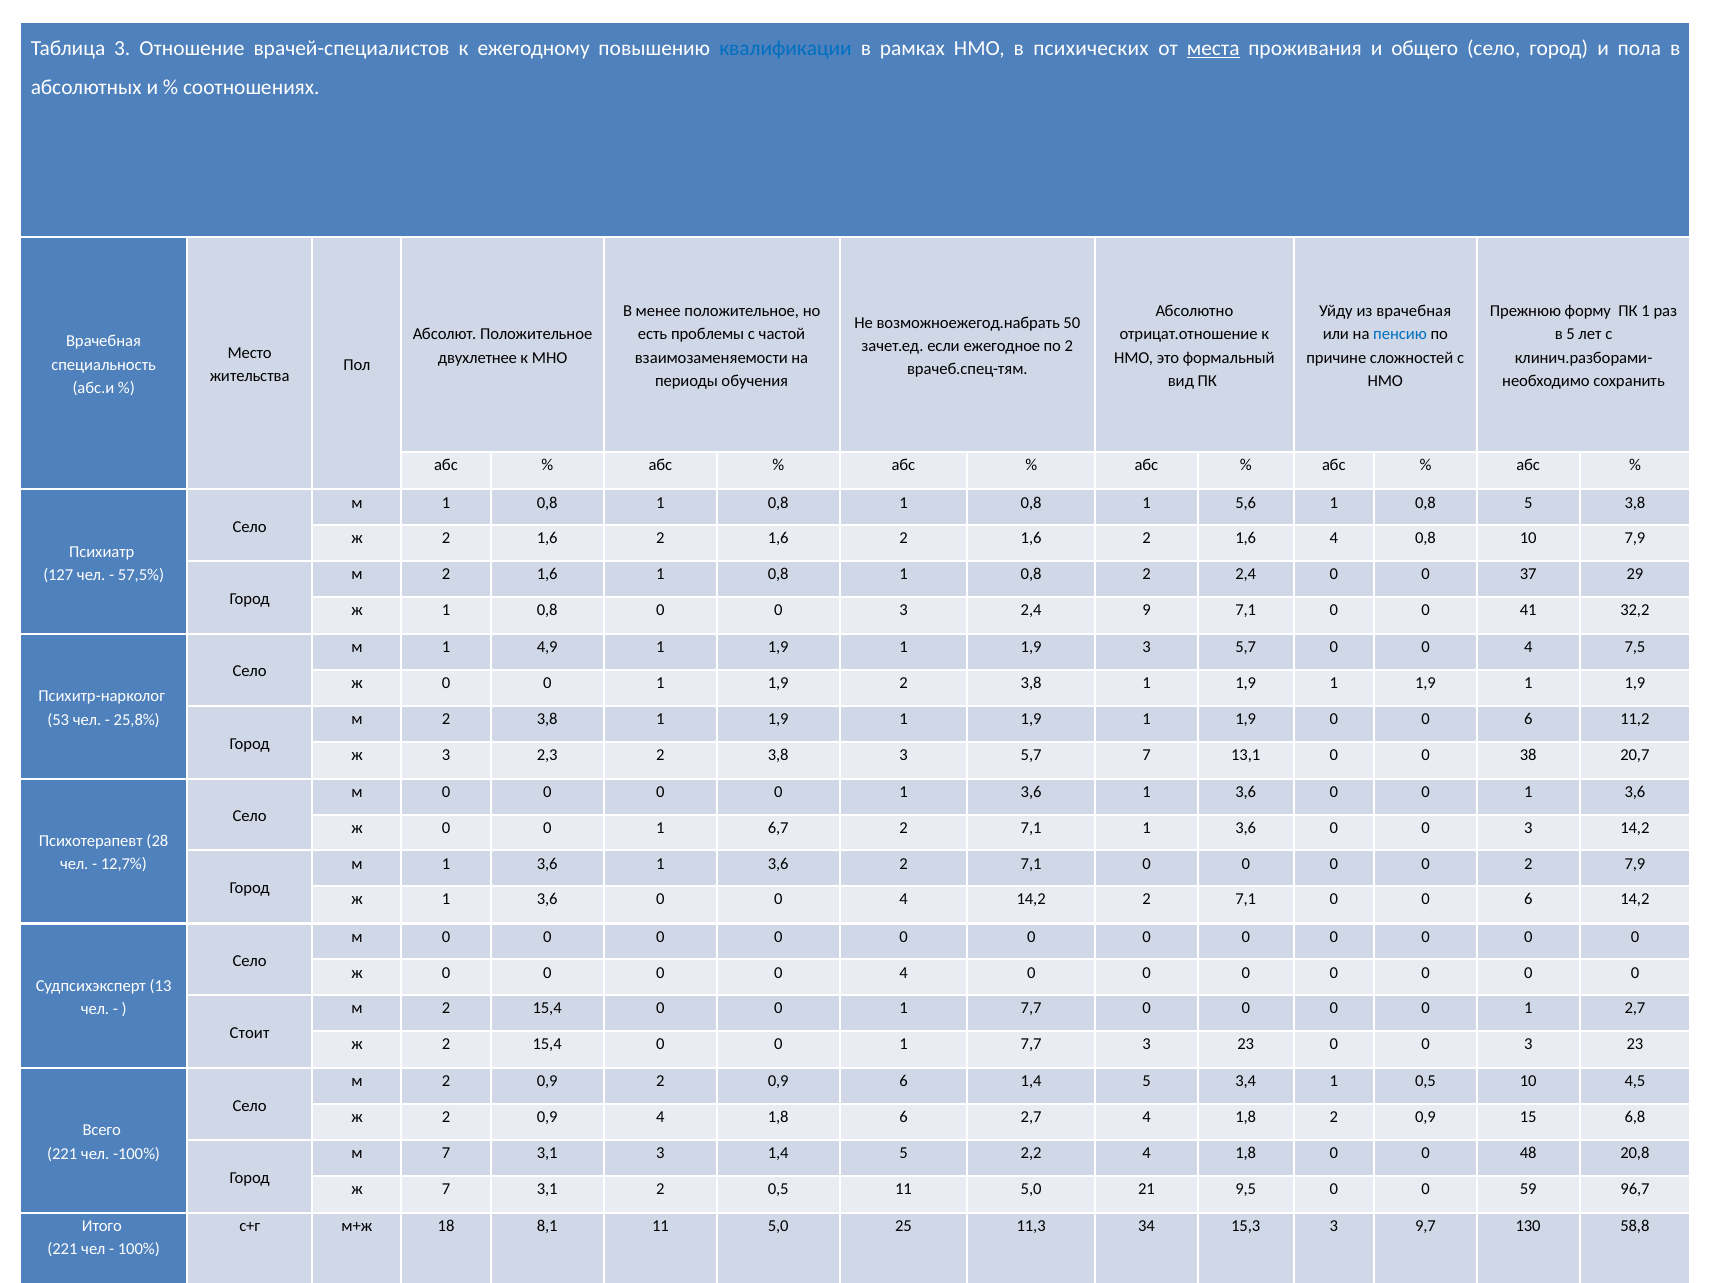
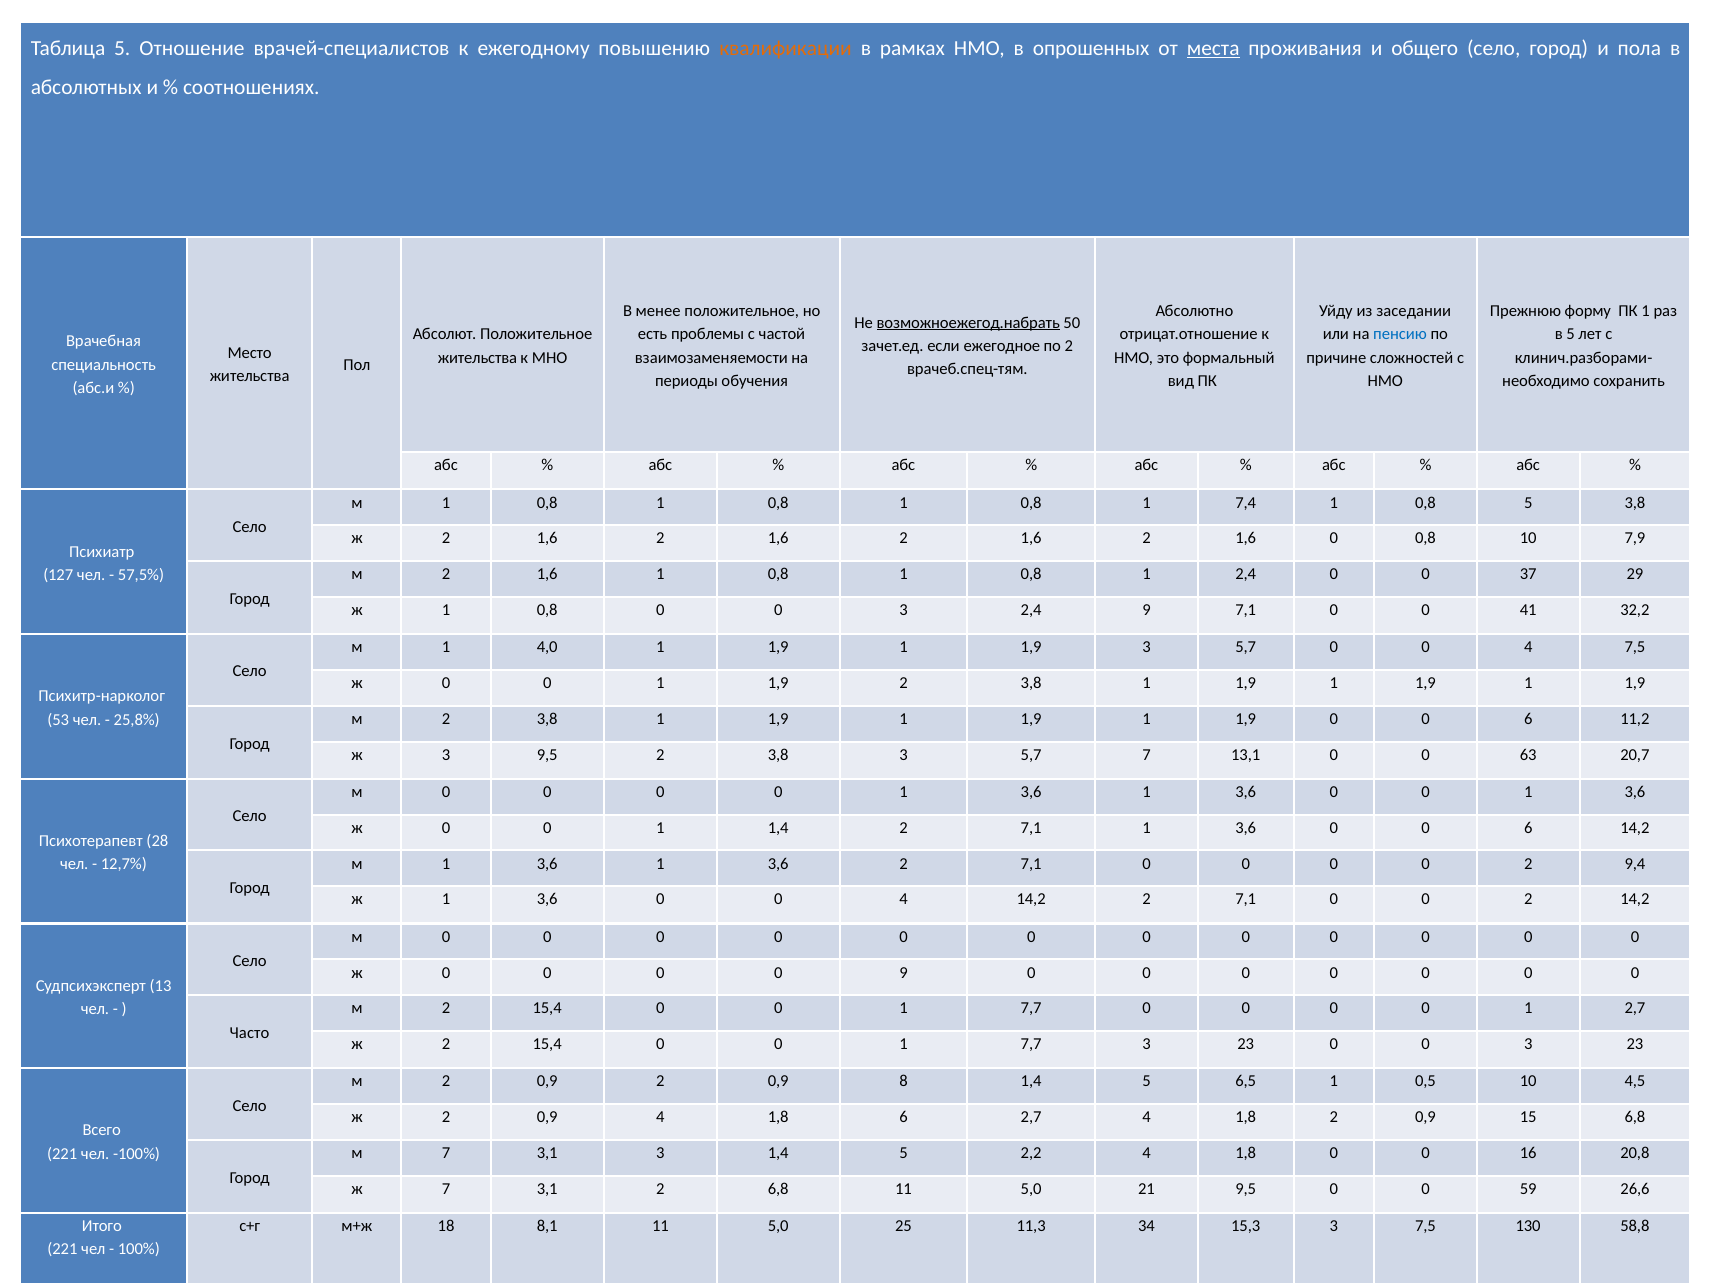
Таблица 3: 3 -> 5 (122, 48)
квалификации colour: blue -> orange (786, 48)
психических: психических -> опрошенных (1091, 48)
из врачебная: врачебная -> заседании (1414, 311)
возможноежегод.набрать underline: none -> present (968, 323)
двухлетнее: двухлетнее -> жительства (477, 358)
5,6: 5,6 -> 7,4 (1246, 503)
1,6 4: 4 -> 0 (1334, 538)
2: 2 -> 1 (1146, 574)
4,9: 4,9 -> 4,0 (547, 647)
3 2,3: 2,3 -> 9,5 (547, 755)
38: 38 -> 63 (1528, 755)
1 6,7: 6,7 -> 1,4 (778, 828)
3,6 0 0 3: 3 -> 6 (1528, 828)
2 7,9: 7,9 -> 9,4 (1635, 864)
7,1 0 0 6: 6 -> 2 (1528, 900)
0 0 0 4: 4 -> 9 (903, 973)
Стоит: Стоит -> Часто (250, 1033)
0,9 6: 6 -> 8 (903, 1082)
3,4: 3,4 -> 6,5 (1246, 1082)
48: 48 -> 16 (1528, 1153)
2 0,5: 0,5 -> 6,8 (778, 1189)
96,7: 96,7 -> 26,6 (1635, 1189)
3 9,7: 9,7 -> 7,5 (1425, 1226)
